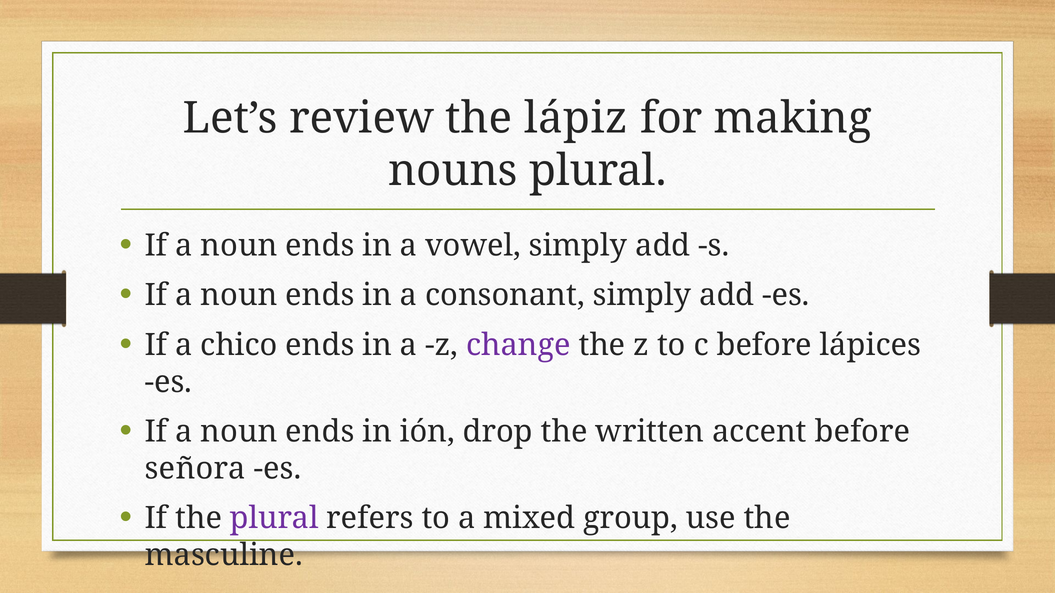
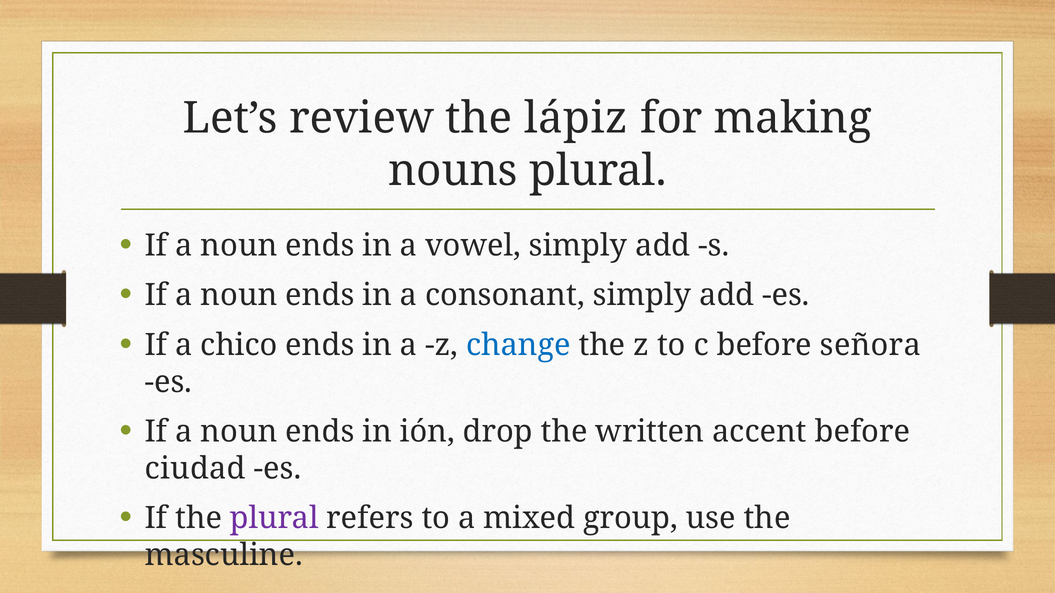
change colour: purple -> blue (518, 345)
lápices: lápices -> señora (870, 345)
señora: señora -> ciudad (195, 469)
